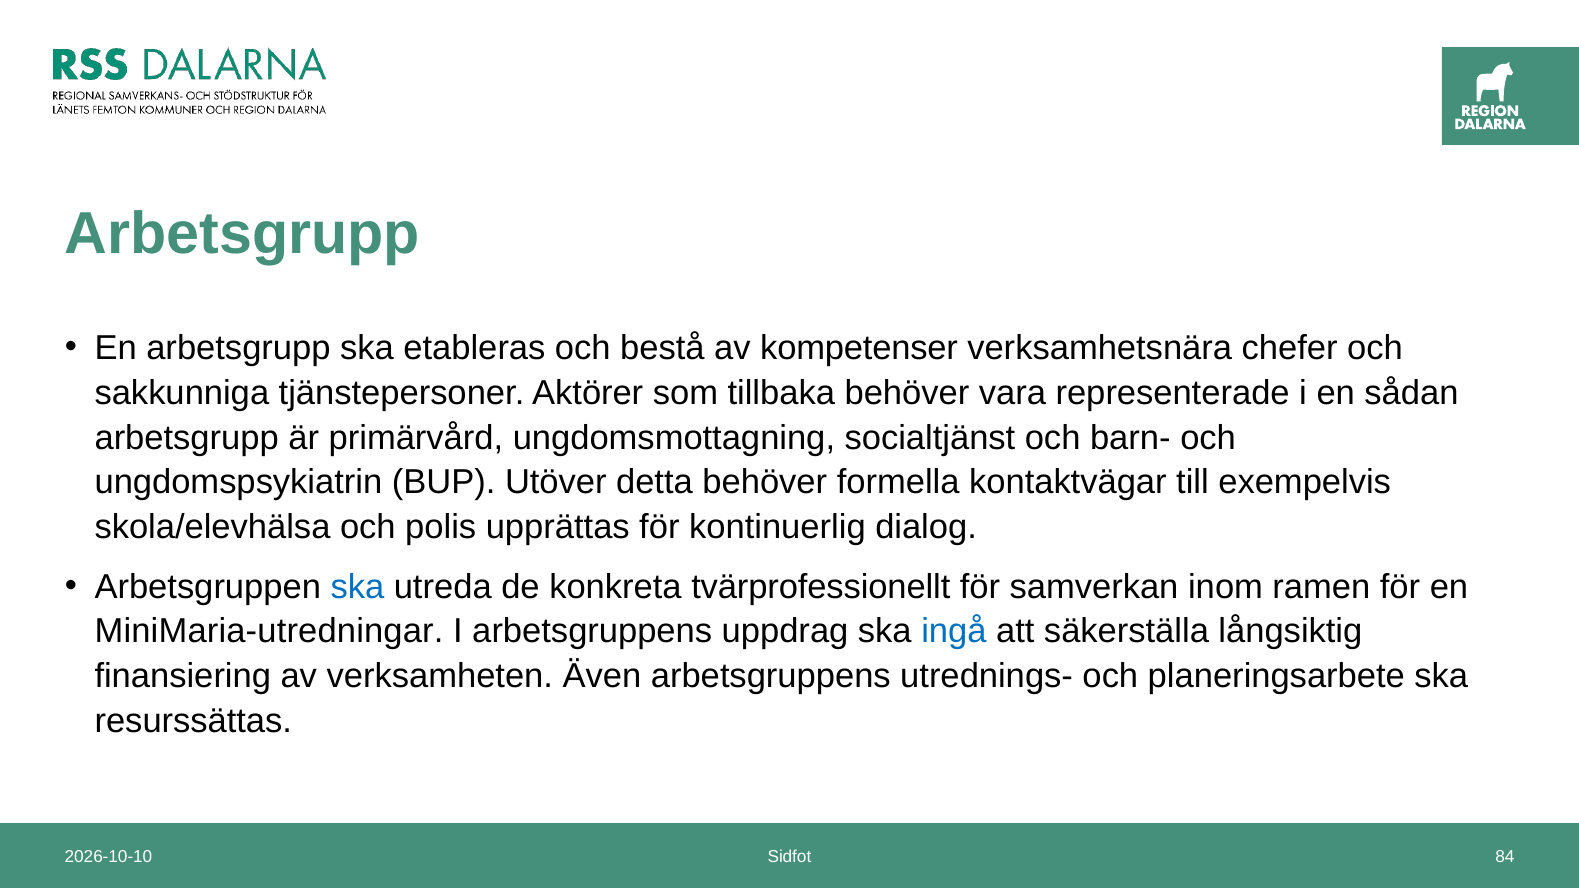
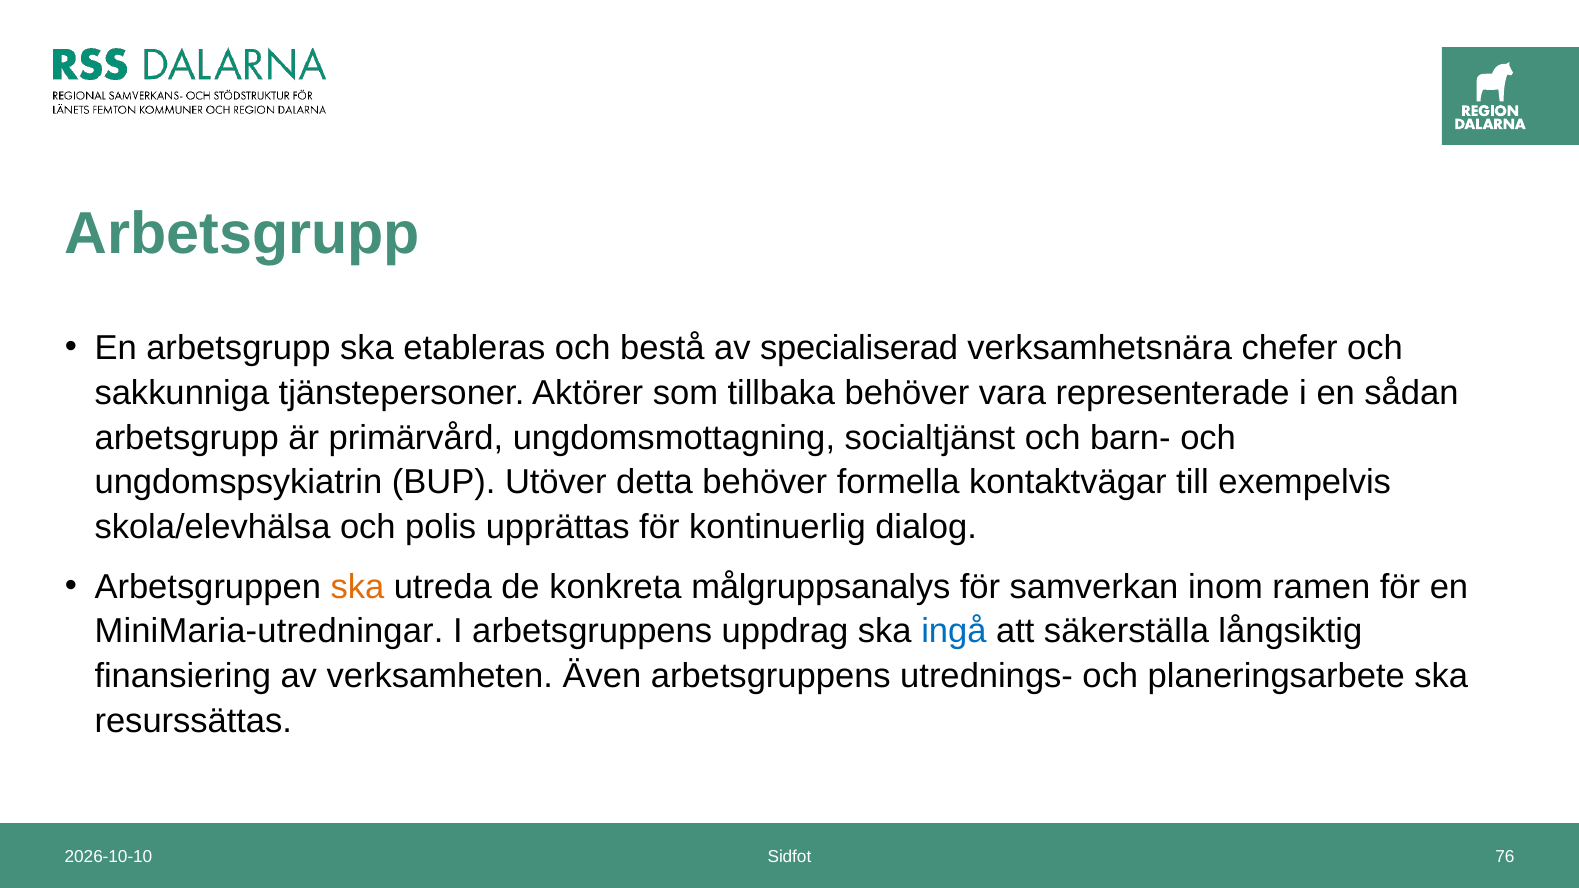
kompetenser: kompetenser -> specialiserad (859, 348)
ska colour: blue -> orange (357, 587)
tvärprofessionellt: tvärprofessionellt -> målgruppsanalys (821, 587)
84: 84 -> 76 (1505, 857)
